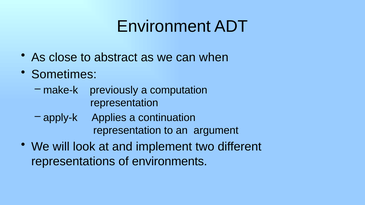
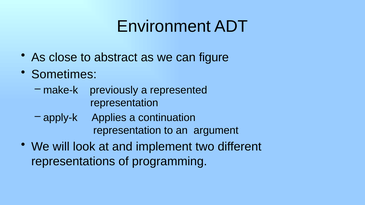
when: when -> figure (214, 57)
computation: computation -> represented (179, 90)
environments: environments -> programming (170, 162)
